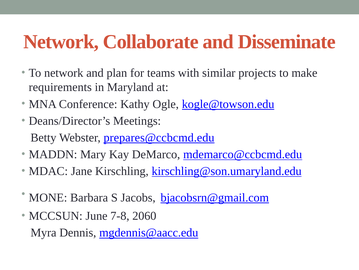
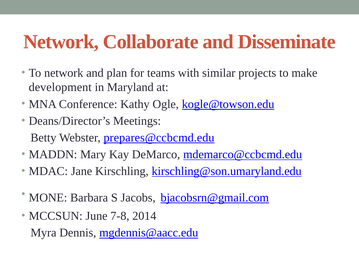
requirements: requirements -> development (60, 87)
2060: 2060 -> 2014 (144, 215)
